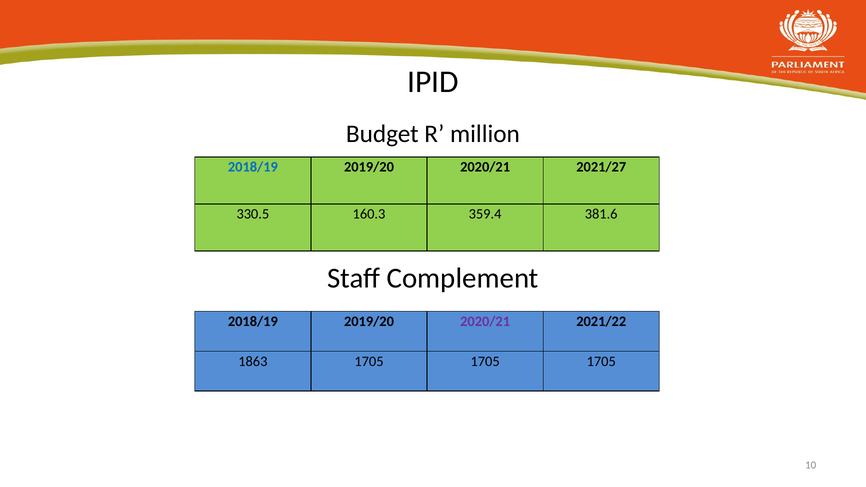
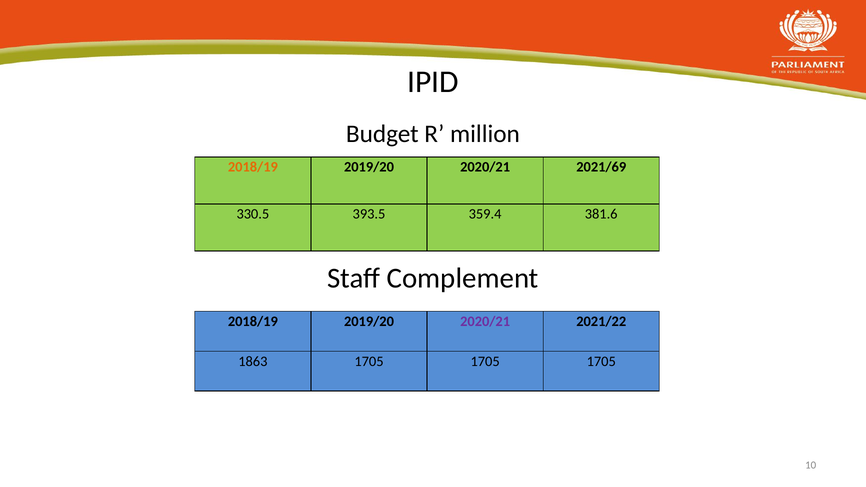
2018/19 colour: blue -> orange (253, 167)
2021/27: 2021/27 -> 2021/69 (601, 167)
160.3: 160.3 -> 393.5 (369, 214)
